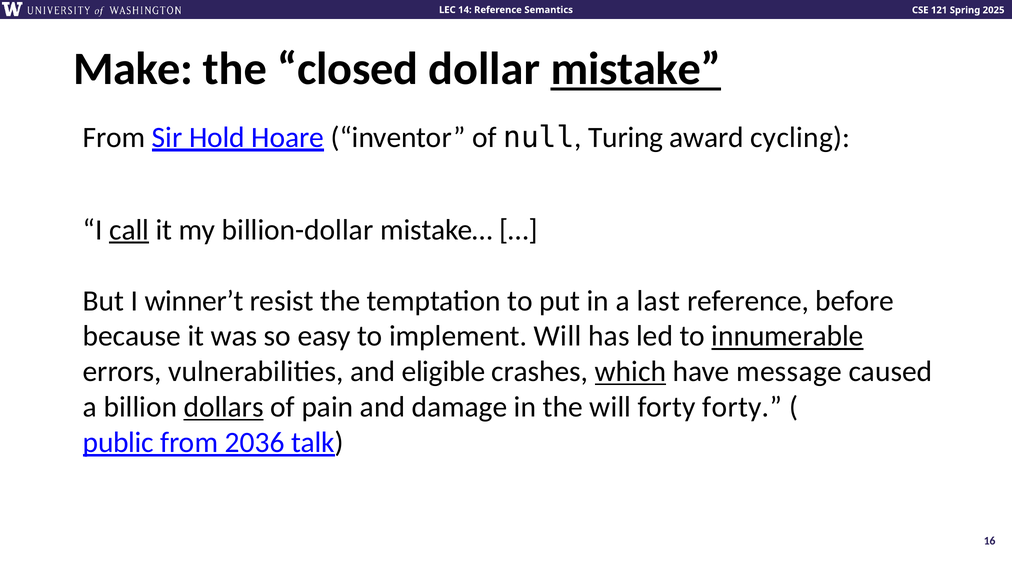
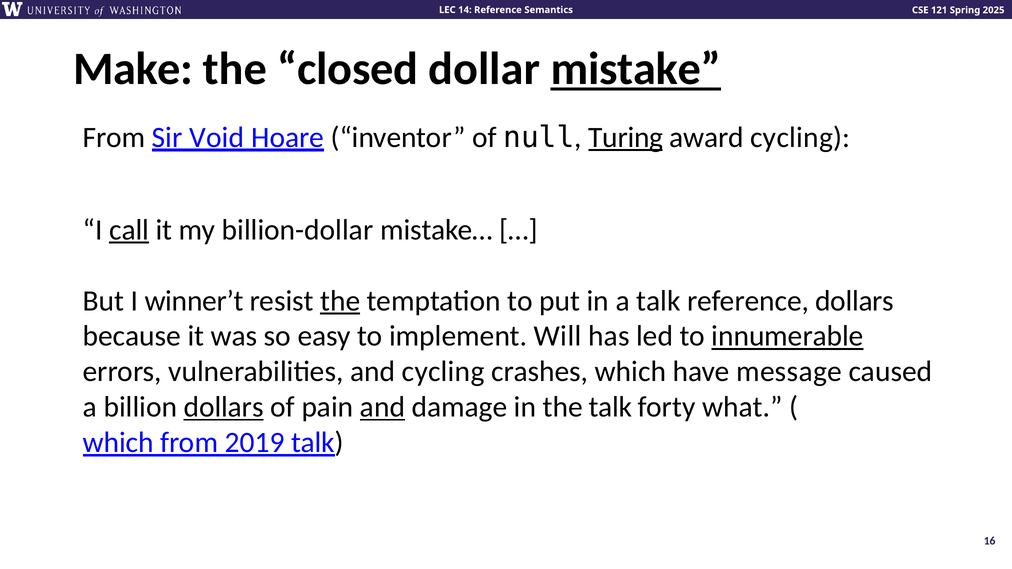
Hold: Hold -> Void (217, 137)
Turing underline: none -> present (626, 137)
the underline: none -> present (340, 301)
a last: last -> talk (658, 301)
reference before: before -> dollars (855, 301)
and eligible: eligible -> cycling (443, 372)
which underline: present -> none (630, 372)
and underline: none -> present (382, 407)
the will: will -> talk (610, 407)
forty forty: forty -> what (742, 407)
public: public -> which (118, 443)
2036: 2036 -> 2019 (255, 443)
